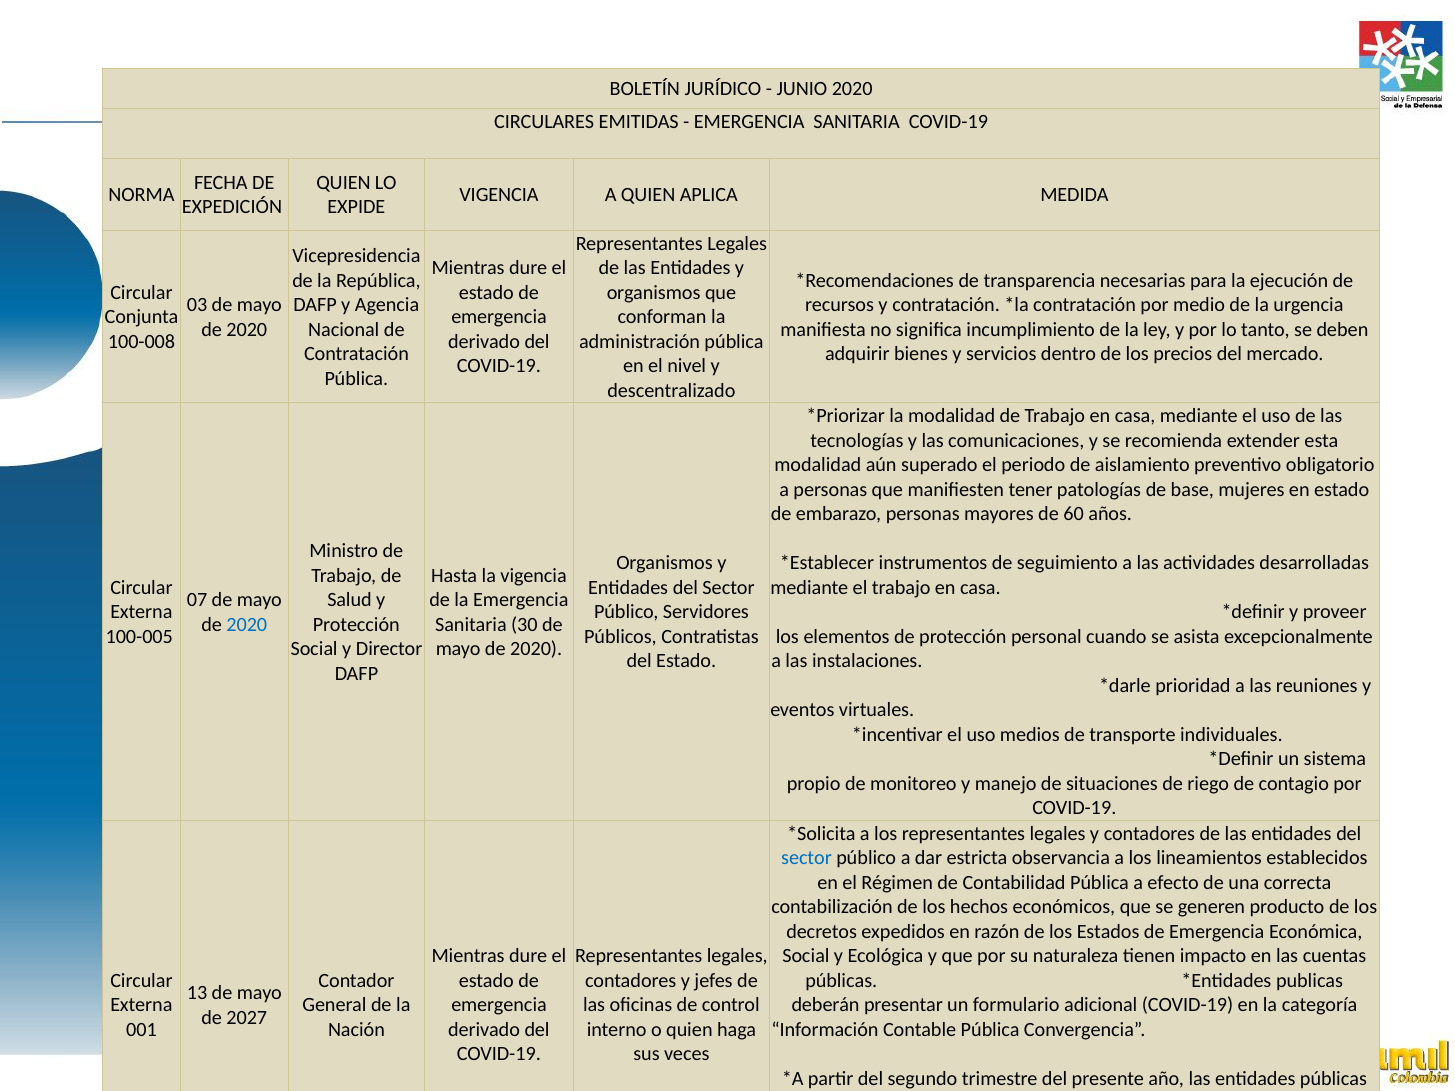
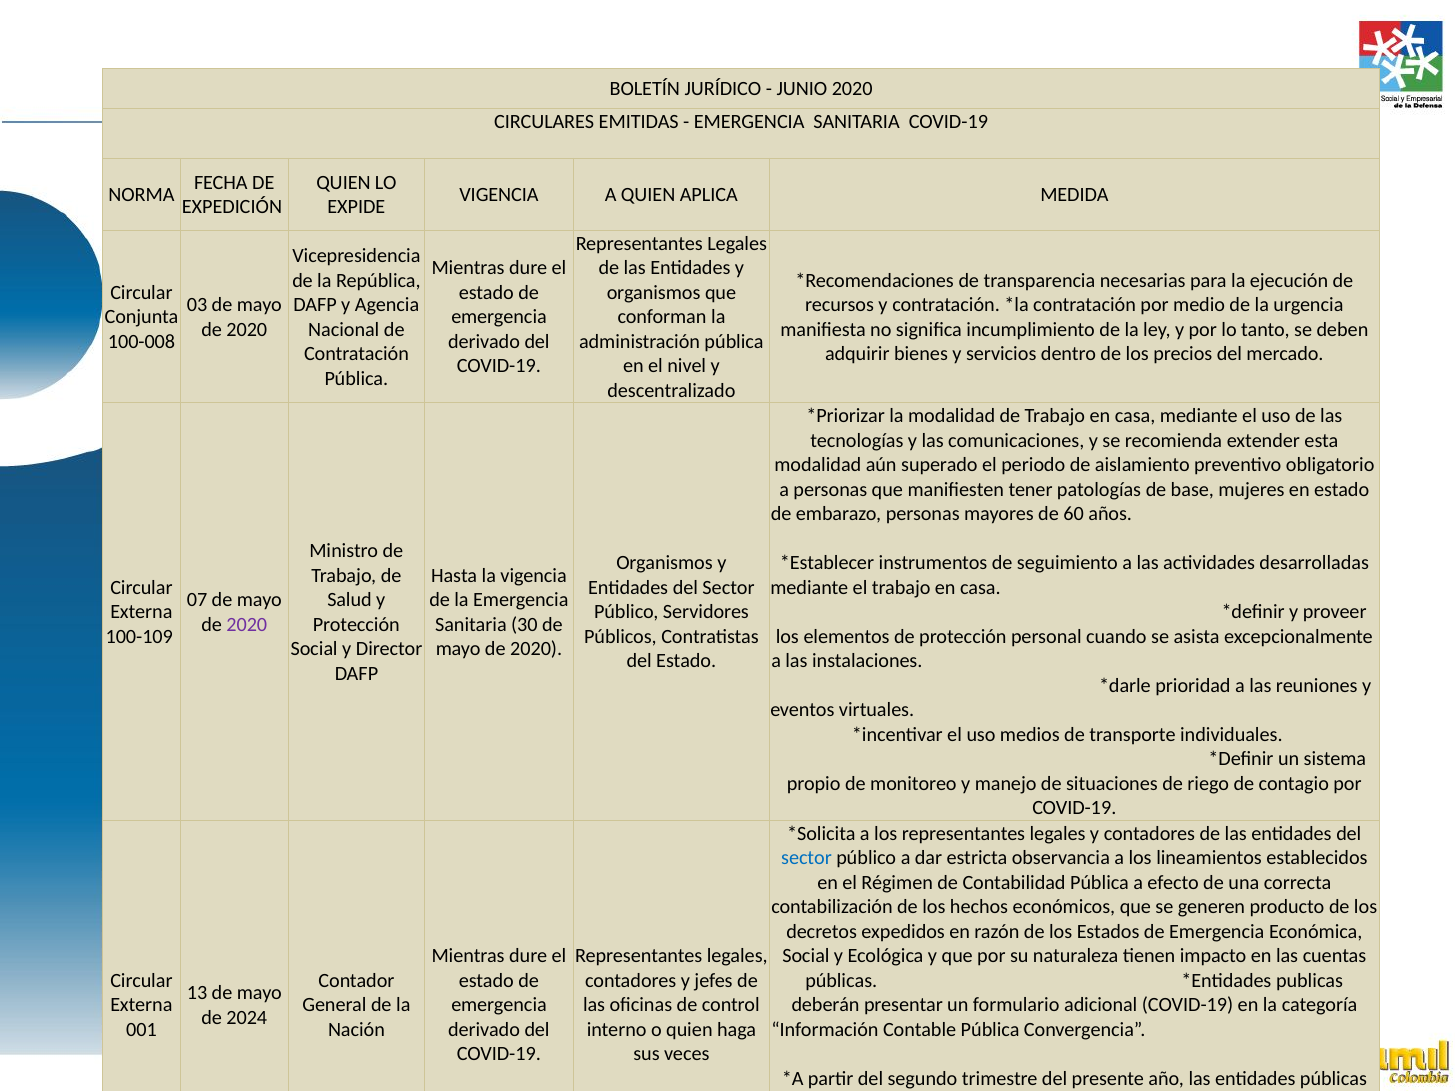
2020 colour: blue -> purple (247, 625)
100-005: 100-005 -> 100-109 (139, 637)
2027: 2027 -> 2024 (247, 1018)
